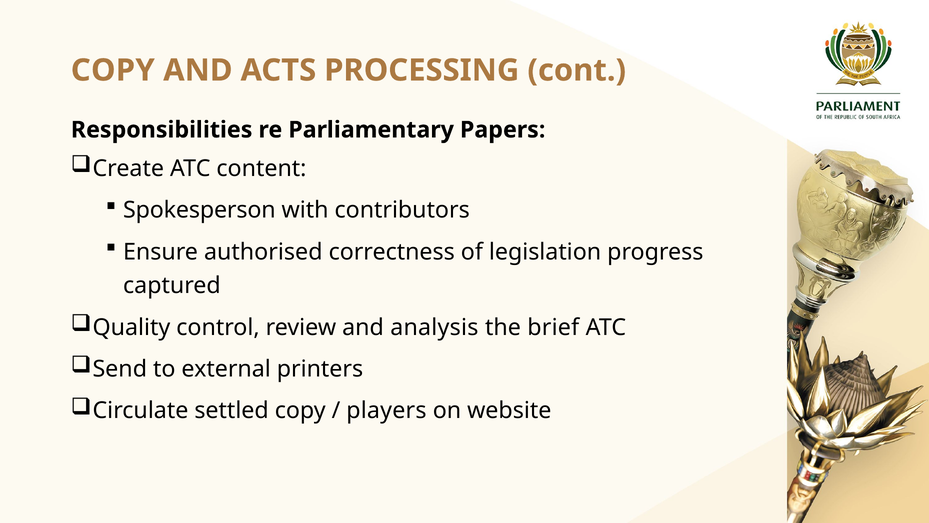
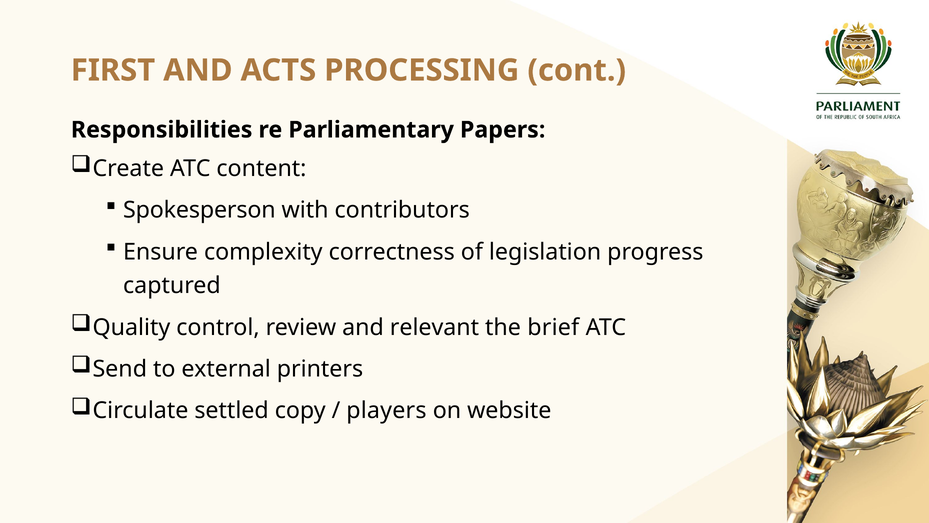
COPY: COPY -> FIRST (113, 70)
authorised: authorised -> complexity (263, 252)
analysis: analysis -> relevant (434, 327)
